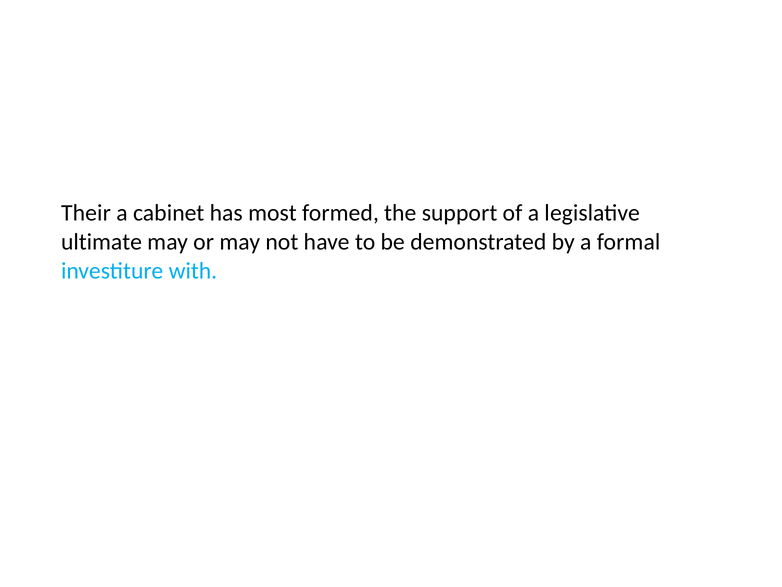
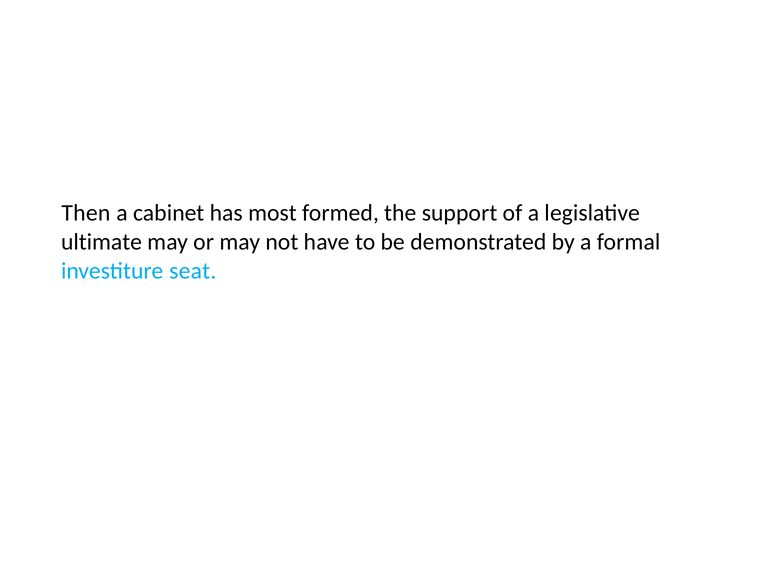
Their: Their -> Then (86, 213)
with: with -> seat (193, 271)
